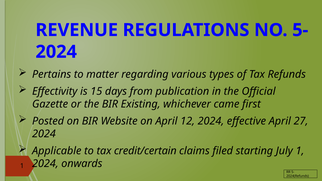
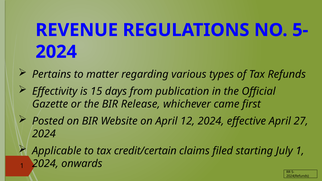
Existing: Existing -> Release (141, 104)
